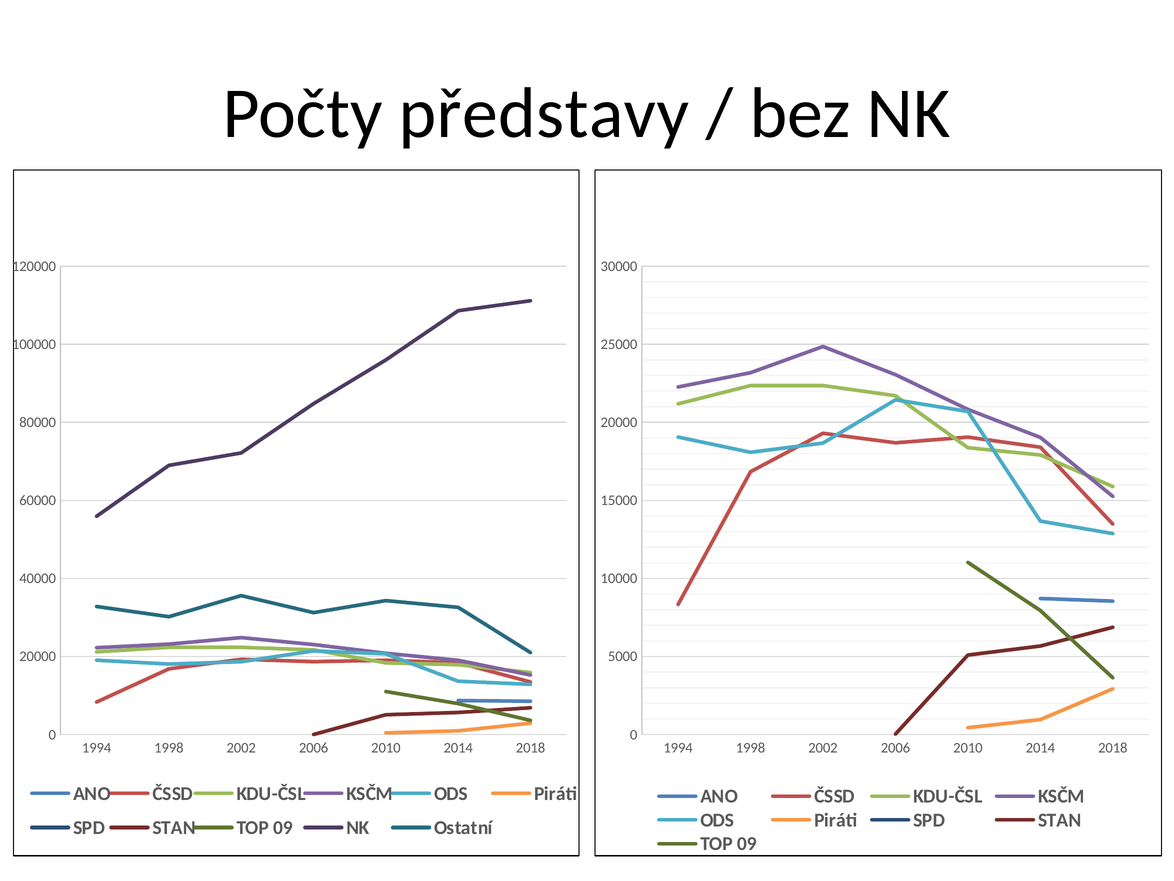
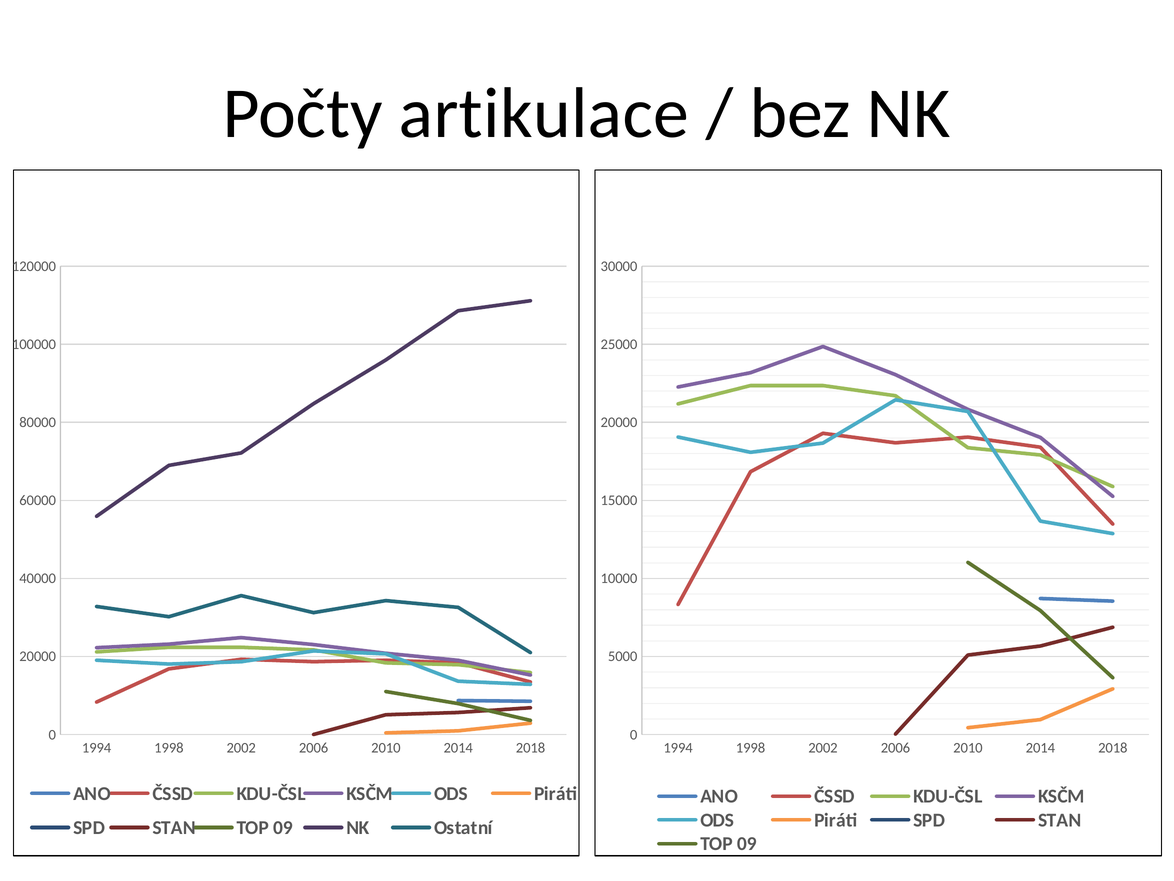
představy: představy -> artikulace (544, 114)
